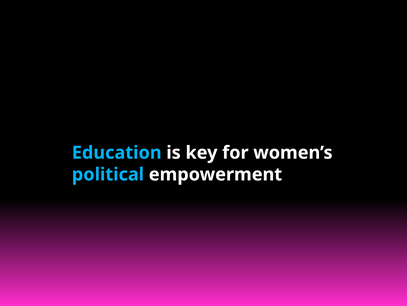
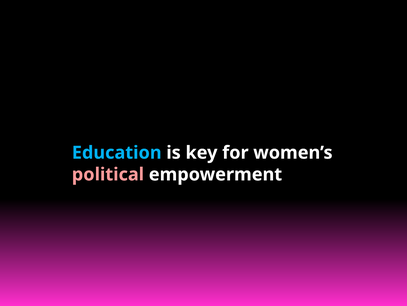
political colour: light blue -> pink (108, 174)
